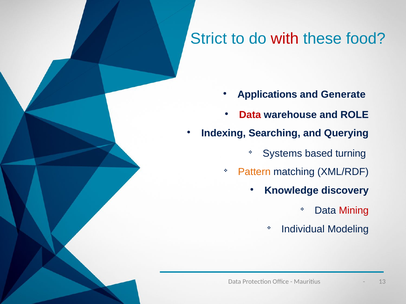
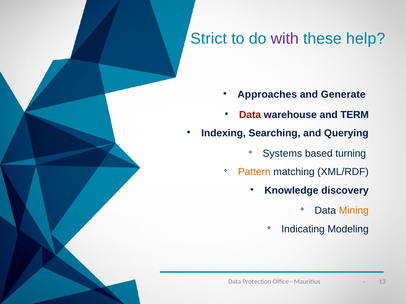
with colour: red -> purple (285, 39)
food: food -> help (366, 39)
Applications: Applications -> Approaches (267, 95)
ROLE: ROLE -> TERM (355, 115)
Mining colour: red -> orange (354, 211)
Individual: Individual -> Indicating (303, 230)
